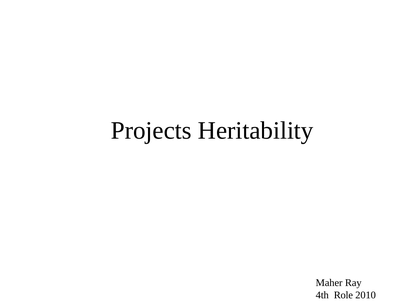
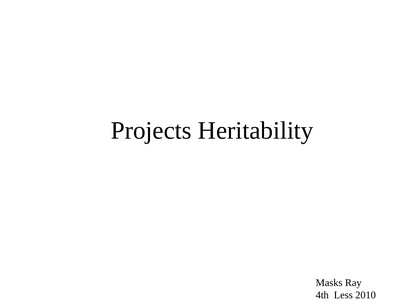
Maher: Maher -> Masks (329, 283)
Role: Role -> Less (343, 295)
